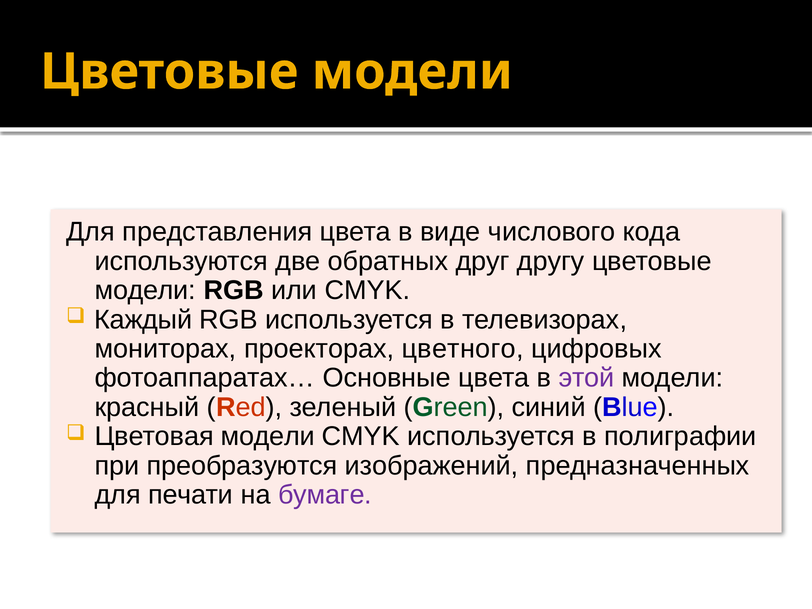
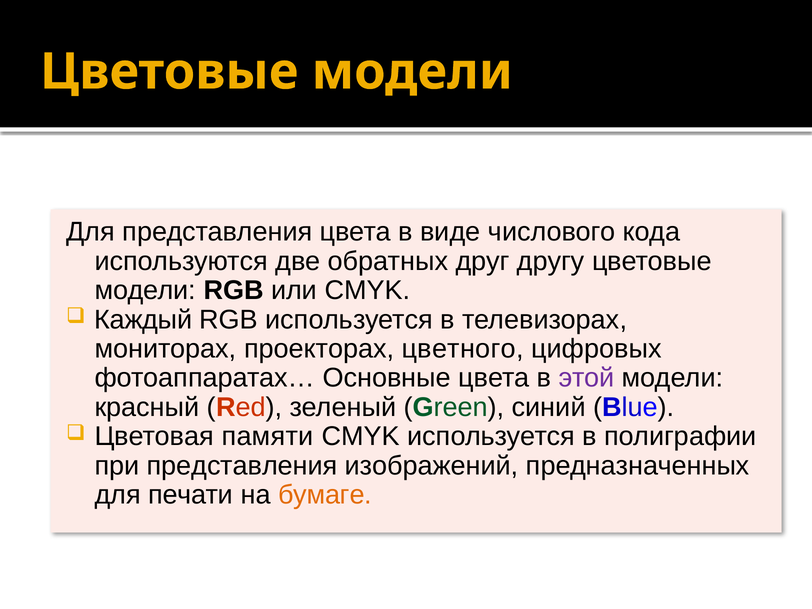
Цветовая модели: модели -> памяти (268, 436)
при преобразуются: преобразуются -> представления (242, 466)
бумаге colour: purple -> orange (325, 495)
